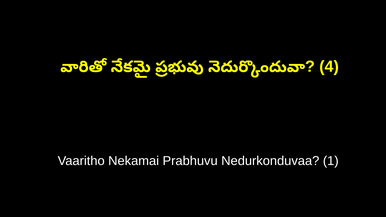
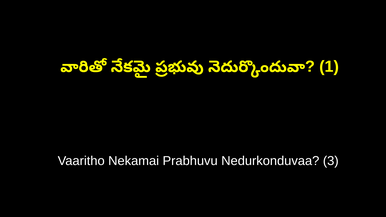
4: 4 -> 1 (329, 67)
1: 1 -> 3 (331, 161)
